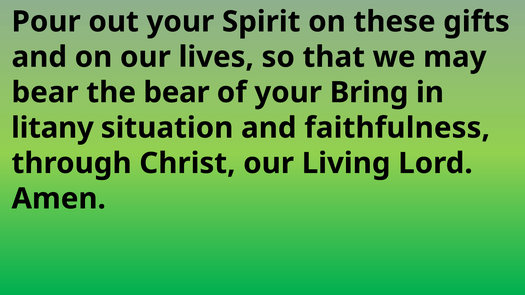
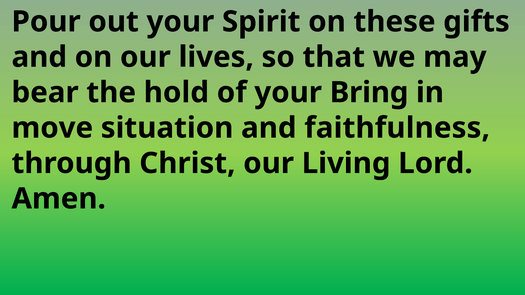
the bear: bear -> hold (176, 93)
litany: litany -> move (52, 128)
